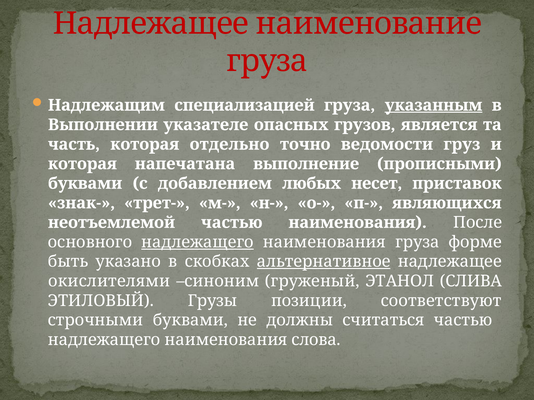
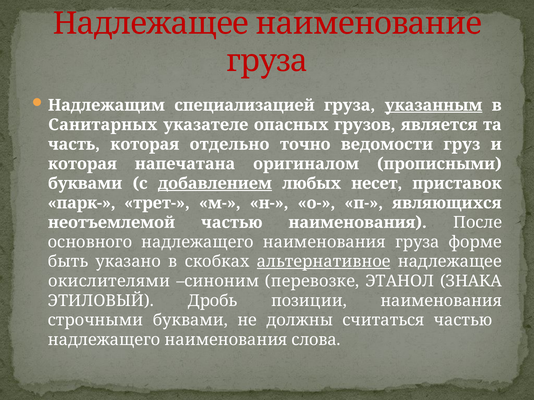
Выполнении: Выполнении -> Санитарных (103, 125)
выполнение: выполнение -> оригиналом (306, 164)
добавлением underline: none -> present (215, 184)
знак-: знак- -> парк- (82, 203)
надлежащего underline: present -> none (197, 242)
груженый: груженый -> перевозке (312, 282)
СЛИВА: СЛИВА -> ЗНАКА (471, 282)
Грузы: Грузы -> Дробь (213, 301)
позиции соответствуют: соответствуют -> наименования (441, 301)
